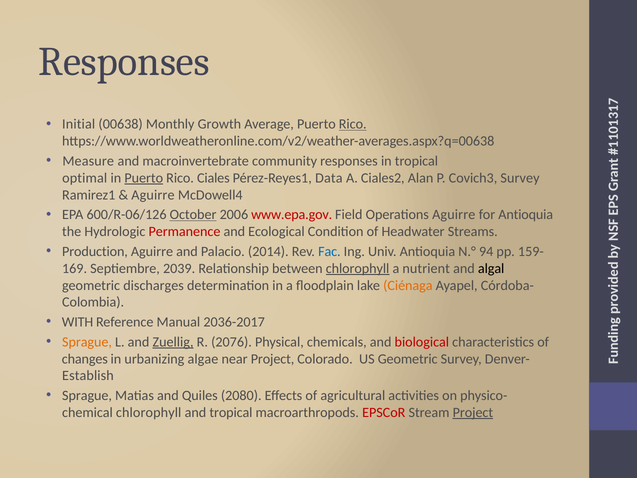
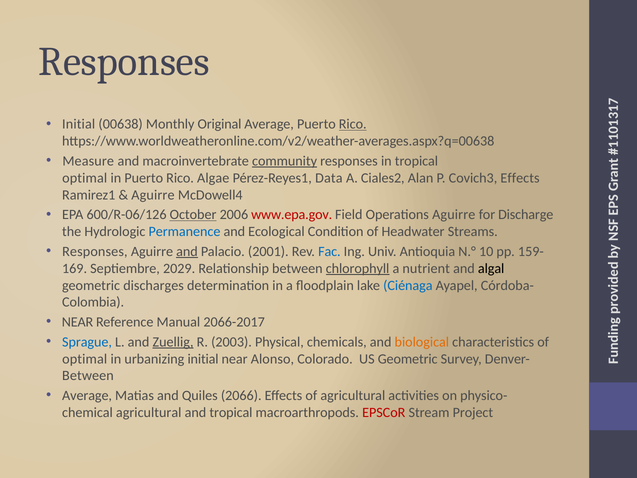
Growth: Growth -> Original (219, 124)
community underline: none -> present (285, 161)
Puerto underline: present -> none (144, 178)
Ciales: Ciales -> Algae (213, 178)
Covich3 Survey: Survey -> Effects (520, 178)
for Antioquia: Antioquia -> Discharge (526, 215)
Permanence colour: red -> blue (185, 231)
Production: Production -> Responses (95, 251)
and underline: none -> present (187, 251)
2014: 2014 -> 2001 (268, 251)
94: 94 -> 10 (486, 251)
2039: 2039 -> 2029 (179, 268)
Ciénaga colour: orange -> blue (408, 285)
WITH: WITH -> NEAR (78, 322)
2036-2017: 2036-2017 -> 2066-2017 (234, 322)
Sprague colour: orange -> blue (87, 342)
2076: 2076 -> 2003 (232, 342)
biological colour: red -> orange (422, 342)
changes: changes -> optimal (85, 359)
urbanizing algae: algae -> initial (203, 359)
near Project: Project -> Alonso (272, 359)
Establish: Establish -> Between (88, 376)
Sprague: Sprague -> Average (87, 395)
2080: 2080 -> 2066 (241, 395)
chlorophyll: chlorophyll -> agricultural (149, 412)
Project underline: present -> none (473, 412)
